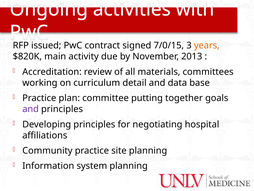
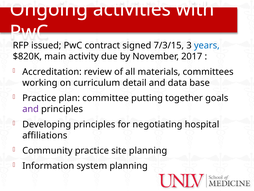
7/0/15: 7/0/15 -> 7/3/15 (169, 45)
years colour: orange -> blue (207, 45)
2013: 2013 -> 2017 (192, 56)
